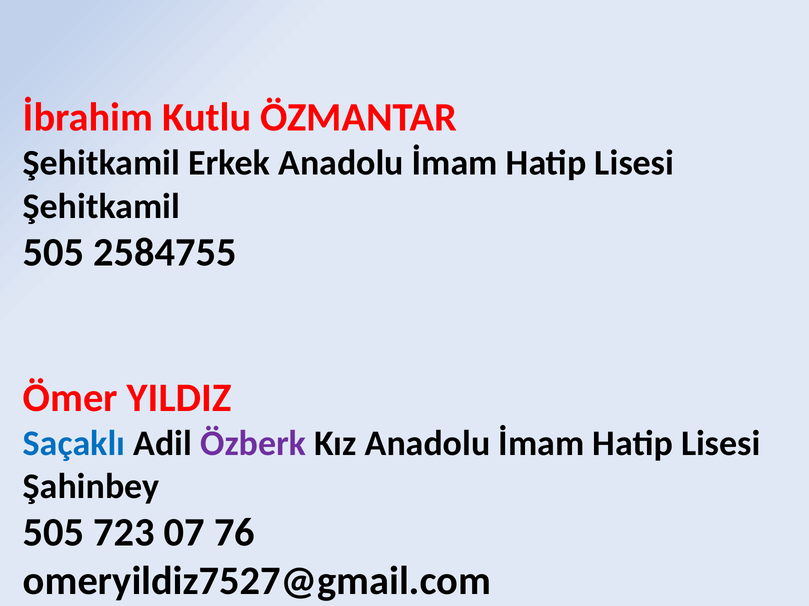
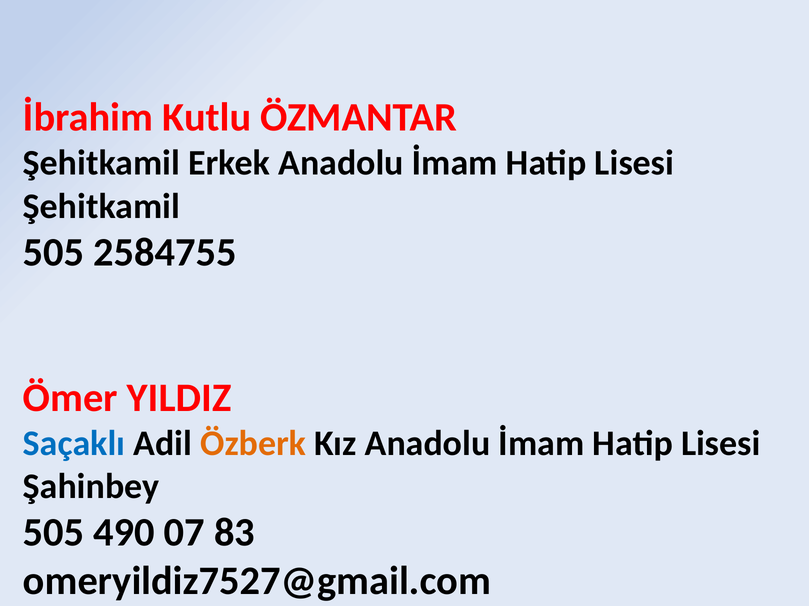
Özberk colour: purple -> orange (253, 444)
723: 723 -> 490 (124, 533)
76: 76 -> 83 (234, 533)
